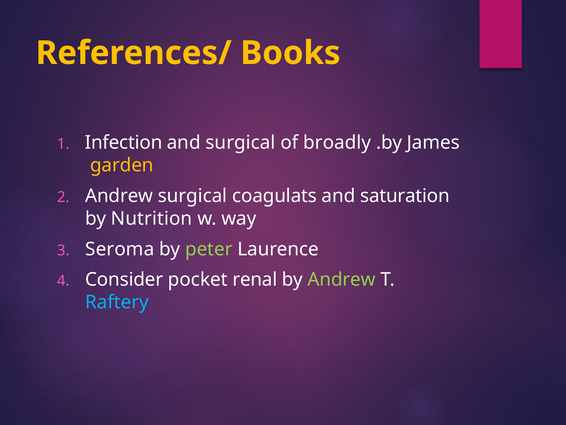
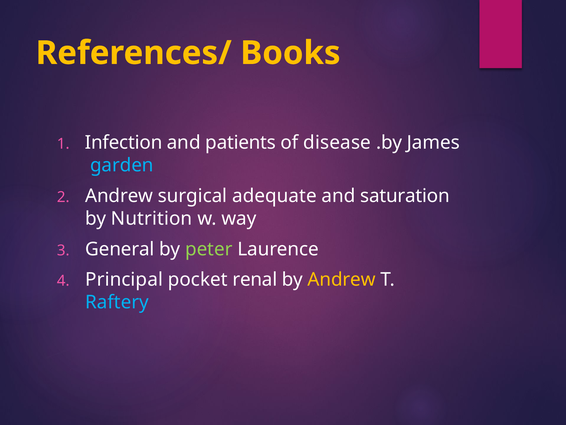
and surgical: surgical -> patients (241, 143)
broadly: broadly -> disease (337, 143)
garden colour: yellow -> light blue (122, 165)
coagulats: coagulats -> adequate (274, 196)
Seroma: Seroma -> General (120, 249)
Consider: Consider -> Principal (124, 279)
Andrew colour: light green -> yellow (342, 279)
